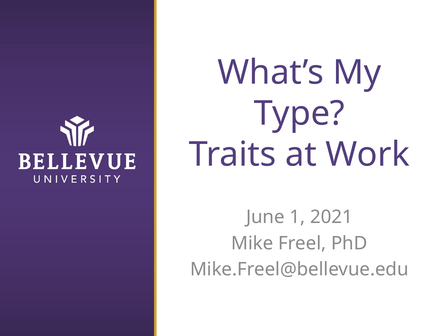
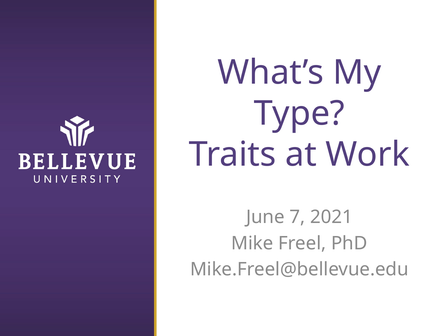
1: 1 -> 7 (297, 217)
